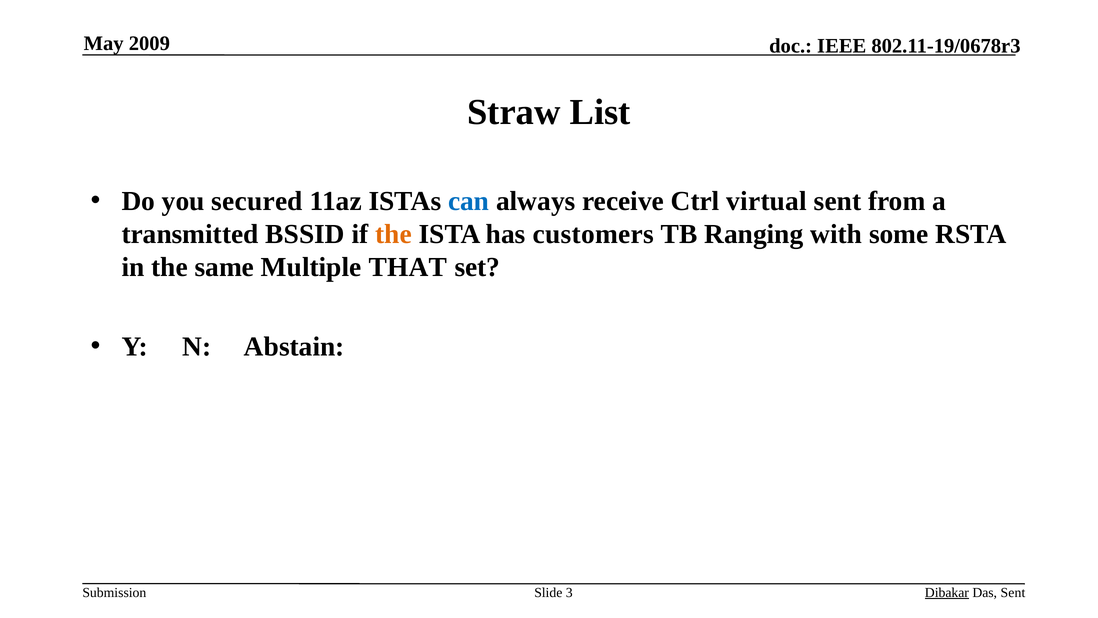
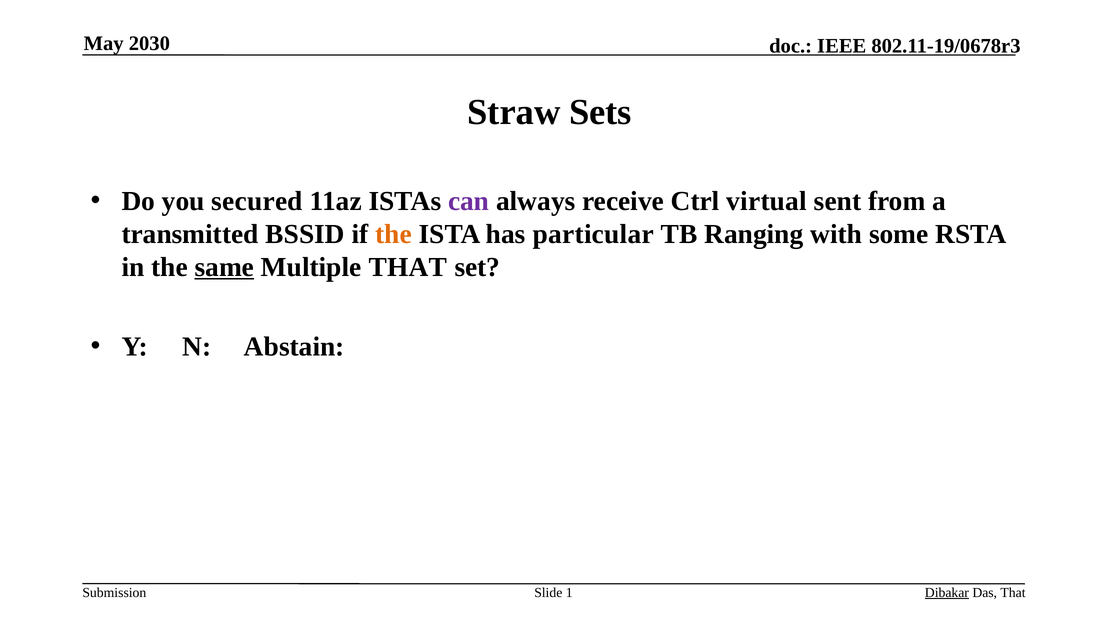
2009: 2009 -> 2030 (149, 44)
List: List -> Sets (600, 112)
can colour: blue -> purple (469, 201)
customers: customers -> particular (593, 234)
same underline: none -> present (224, 267)
3: 3 -> 1 (569, 592)
Das Sent: Sent -> That (1013, 592)
